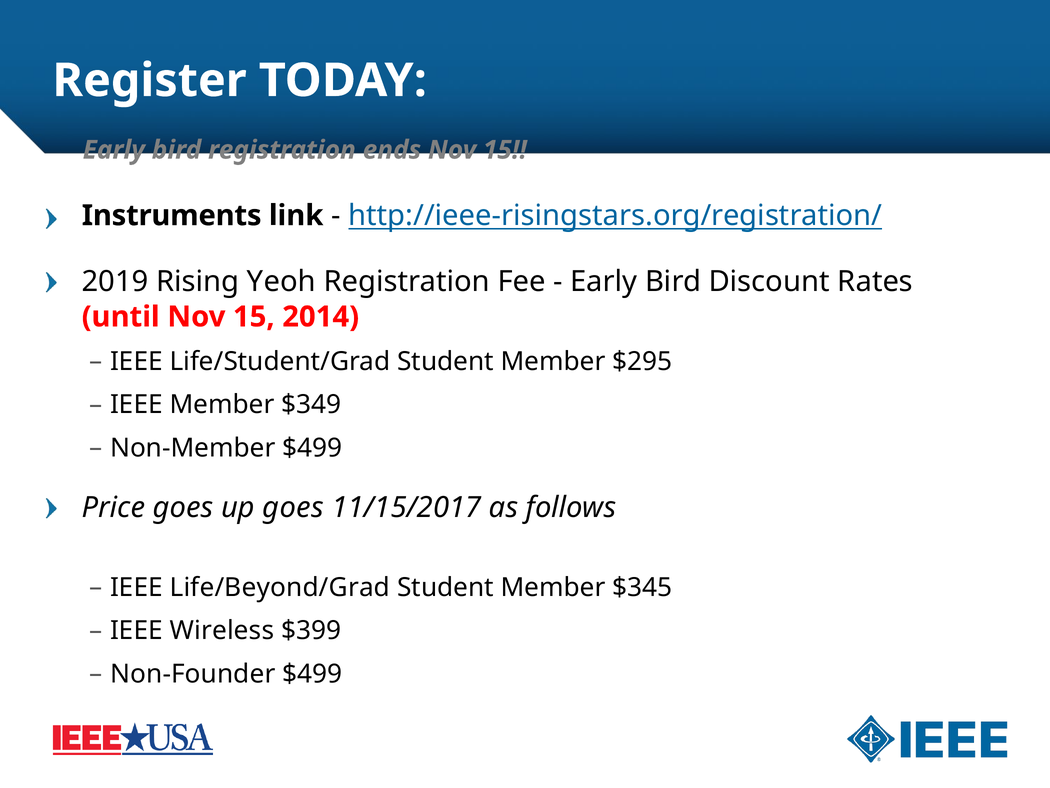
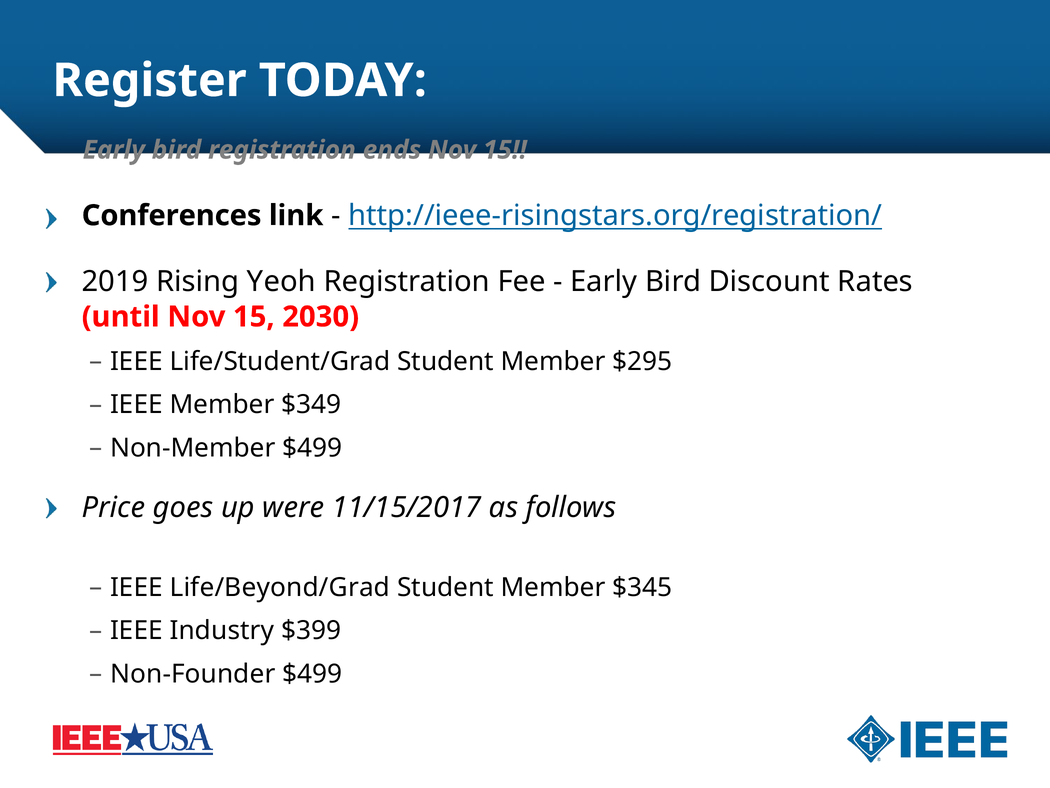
Instruments: Instruments -> Conferences (172, 215)
2014: 2014 -> 2030 (321, 317)
up goes: goes -> were (293, 507)
Wireless: Wireless -> Industry (222, 630)
